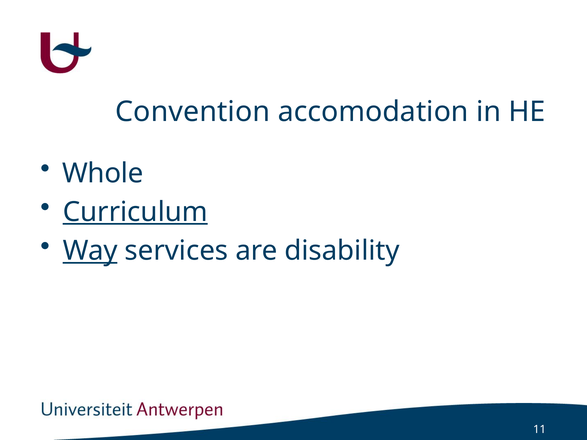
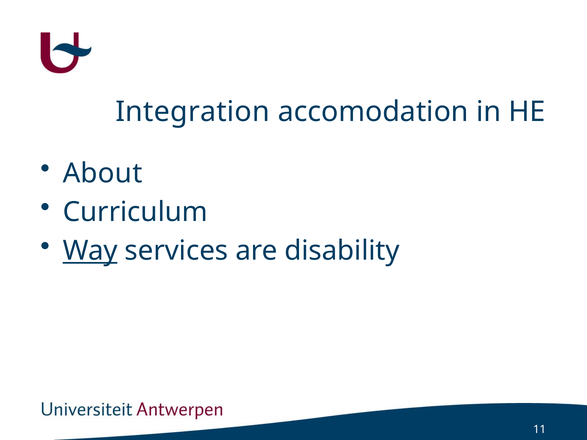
Convention: Convention -> Integration (193, 112)
Whole: Whole -> About (103, 173)
Curriculum underline: present -> none (135, 212)
